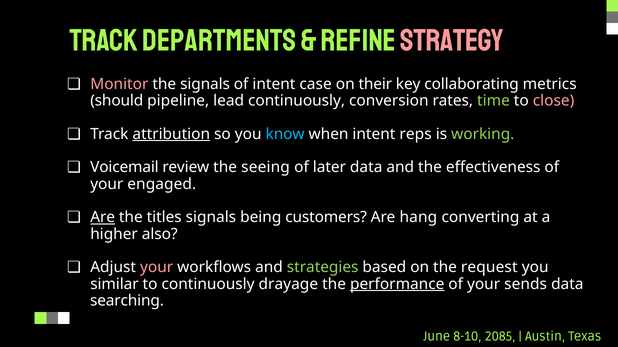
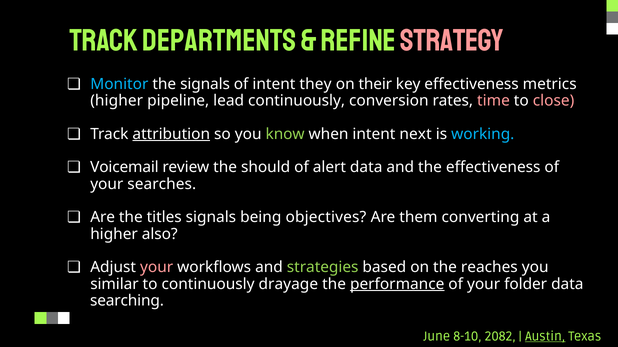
Monitor colour: pink -> light blue (119, 84)
case: case -> they (316, 84)
key collaborating: collaborating -> effectiveness (472, 84)
should: should -> higher (117, 101)
time colour: light green -> pink (494, 101)
know colour: light blue -> light green (285, 134)
reps: reps -> next (416, 134)
working colour: light green -> light blue (483, 134)
seeing: seeing -> should (266, 168)
later: later -> alert (329, 168)
engaged: engaged -> searches (162, 184)
Are underline: present -> none (103, 218)
customers: customers -> objectives (326, 218)
hang: hang -> them (418, 218)
request: request -> reaches (489, 268)
sends: sends -> folder (526, 284)
2085: 2085 -> 2082 (500, 337)
Austin underline: none -> present (545, 337)
